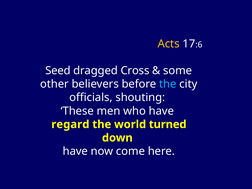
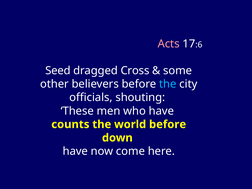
Acts colour: yellow -> pink (169, 44)
regard: regard -> counts (70, 124)
world turned: turned -> before (168, 124)
